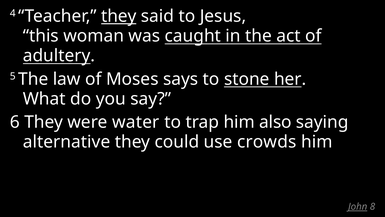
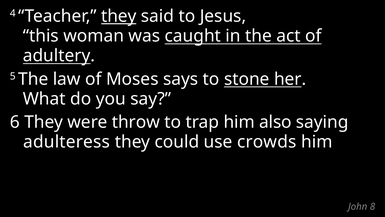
water: water -> throw (136, 122)
alternative: alternative -> adulteress (67, 142)
John underline: present -> none (358, 206)
